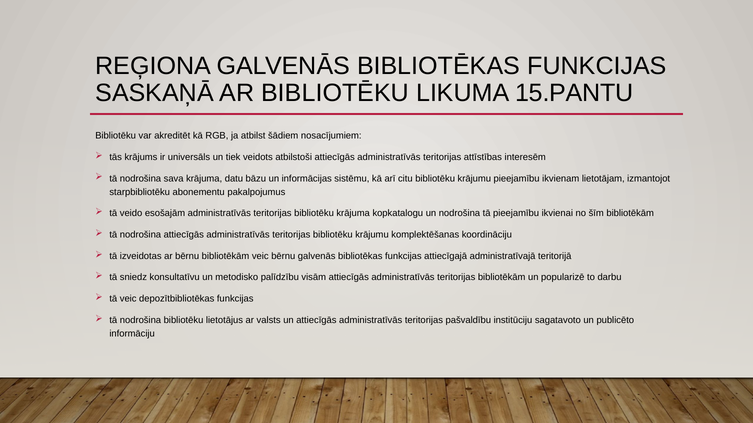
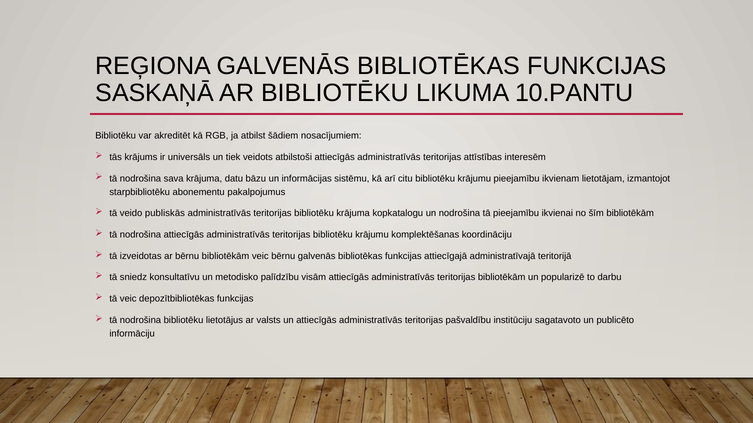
15.PANTU: 15.PANTU -> 10.PANTU (574, 93)
esošajām: esošajām -> publiskās (165, 214)
